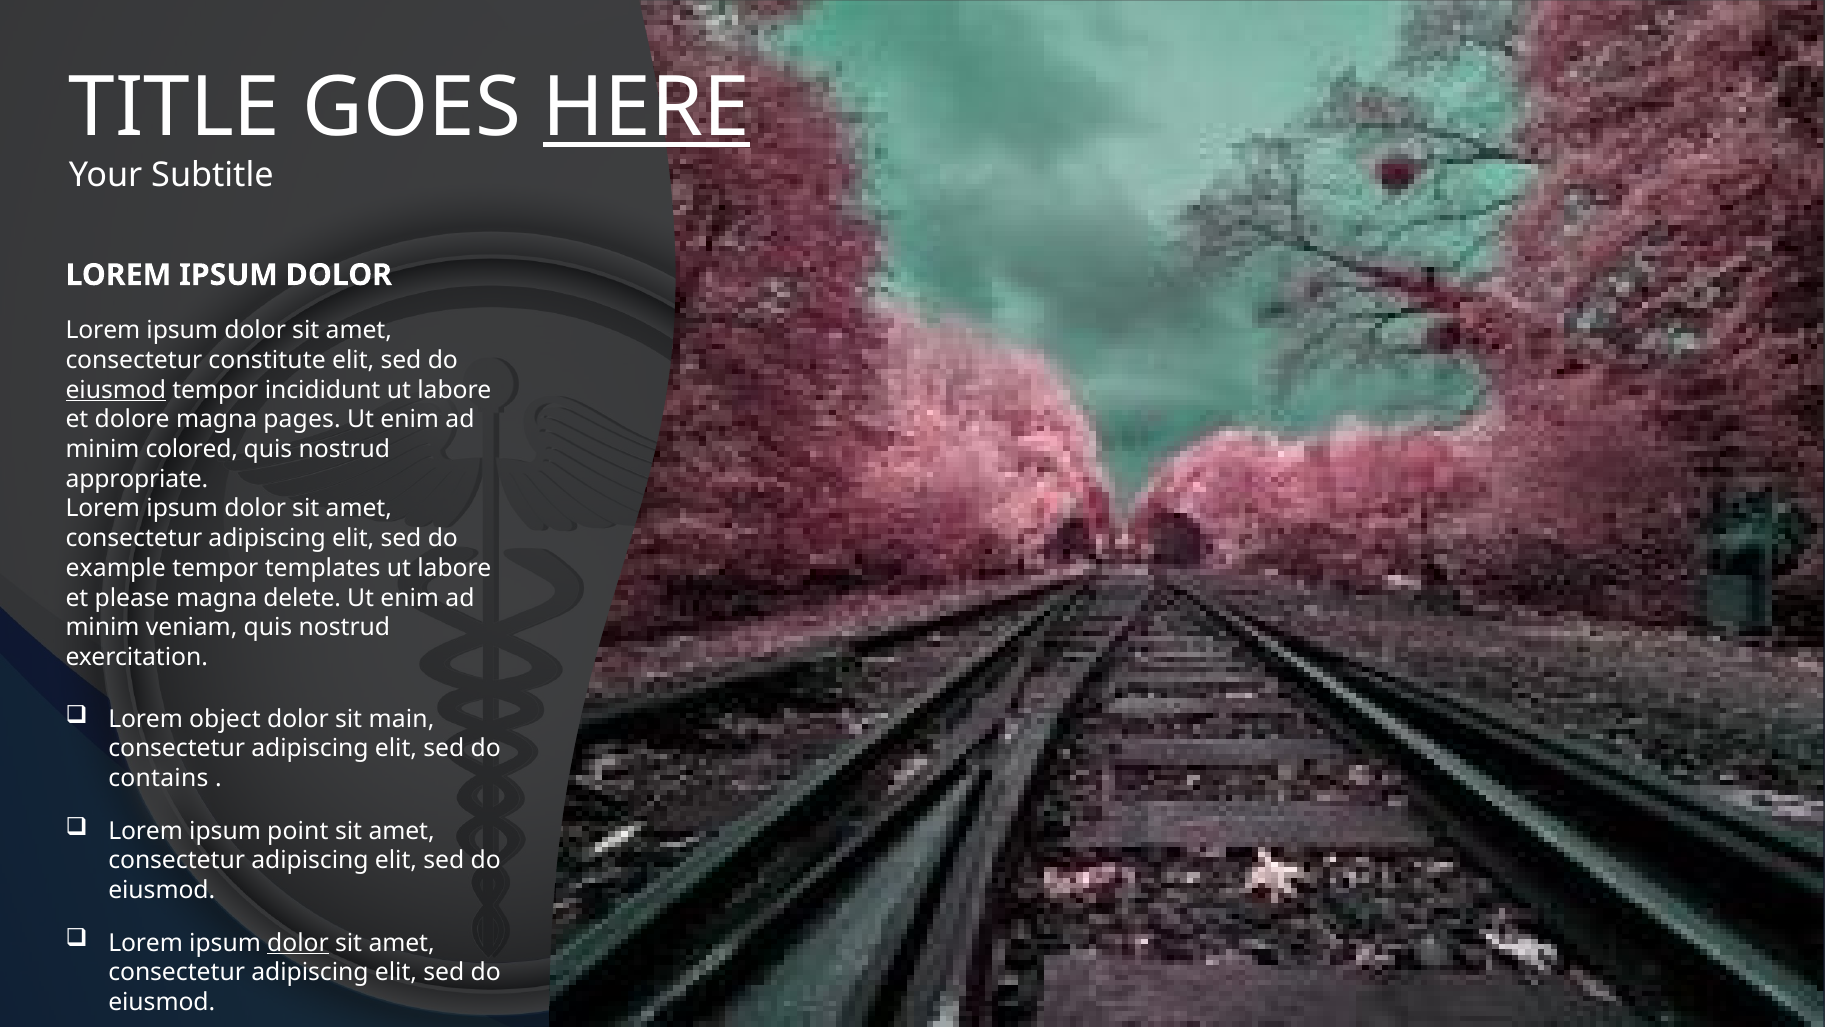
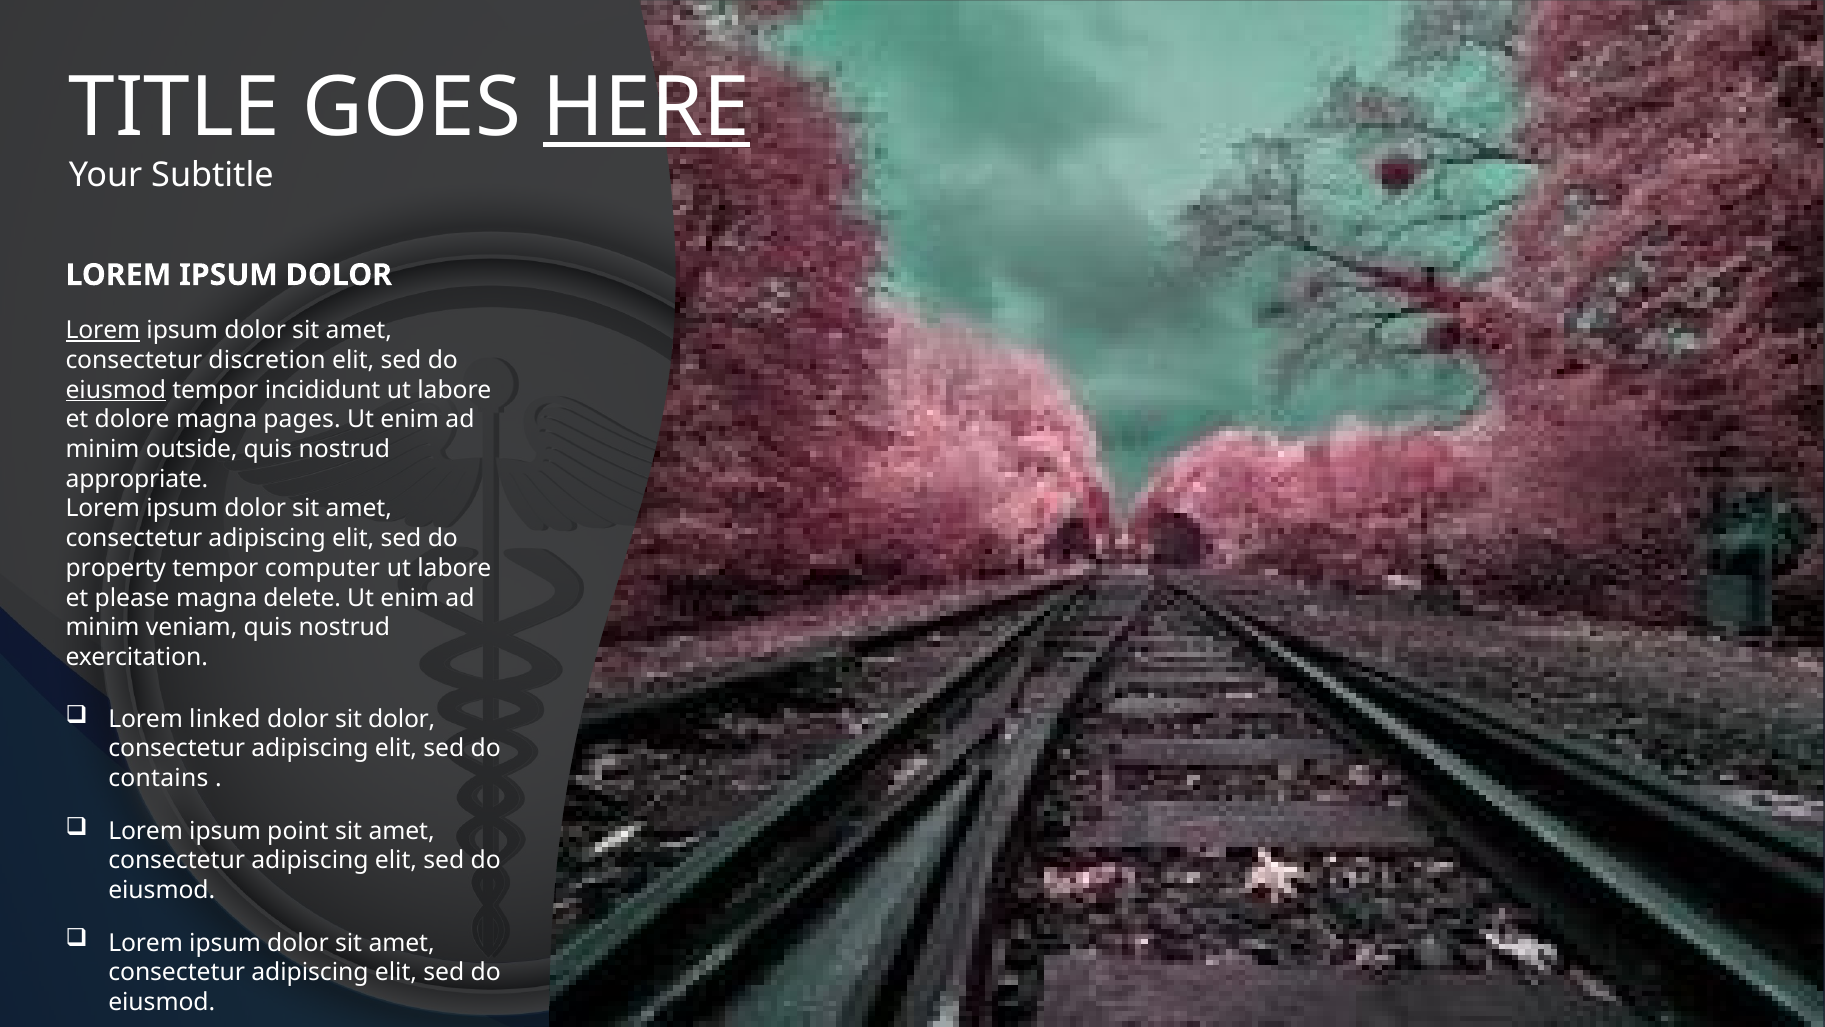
Lorem underline: none -> present (103, 330)
constitute: constitute -> discretion (267, 360)
colored: colored -> outside (192, 449)
example: example -> property (116, 568)
templates: templates -> computer (322, 568)
object: object -> linked (225, 719)
sit main: main -> dolor (402, 719)
dolor underline: present -> none (298, 943)
